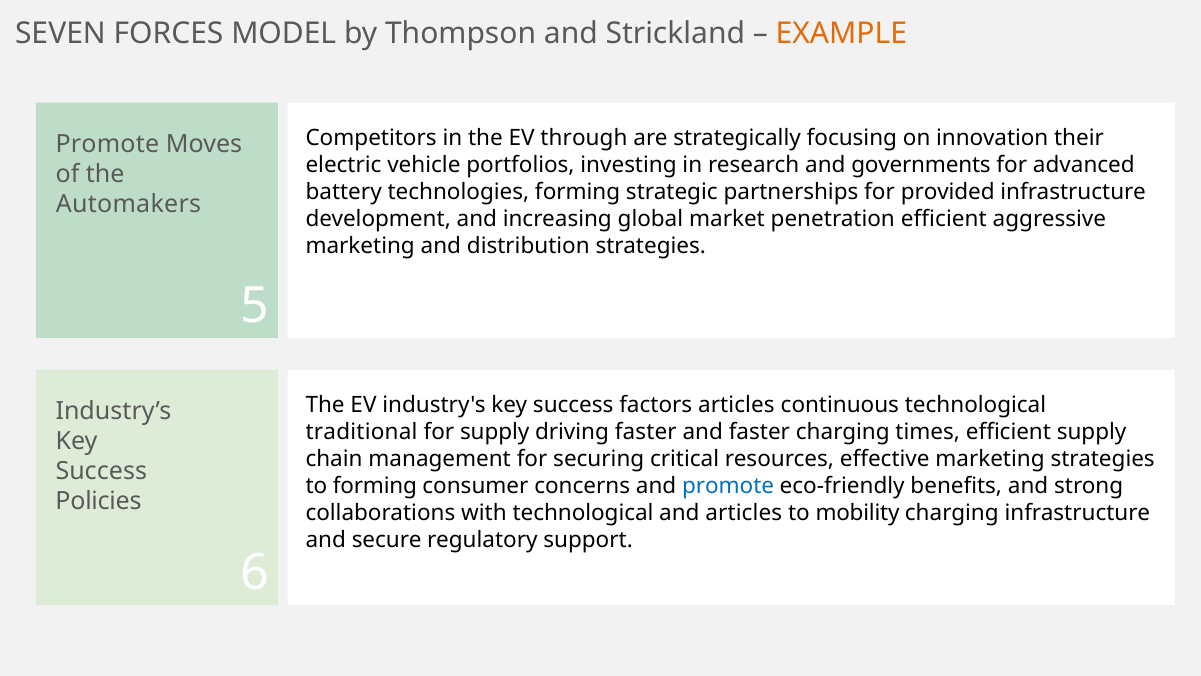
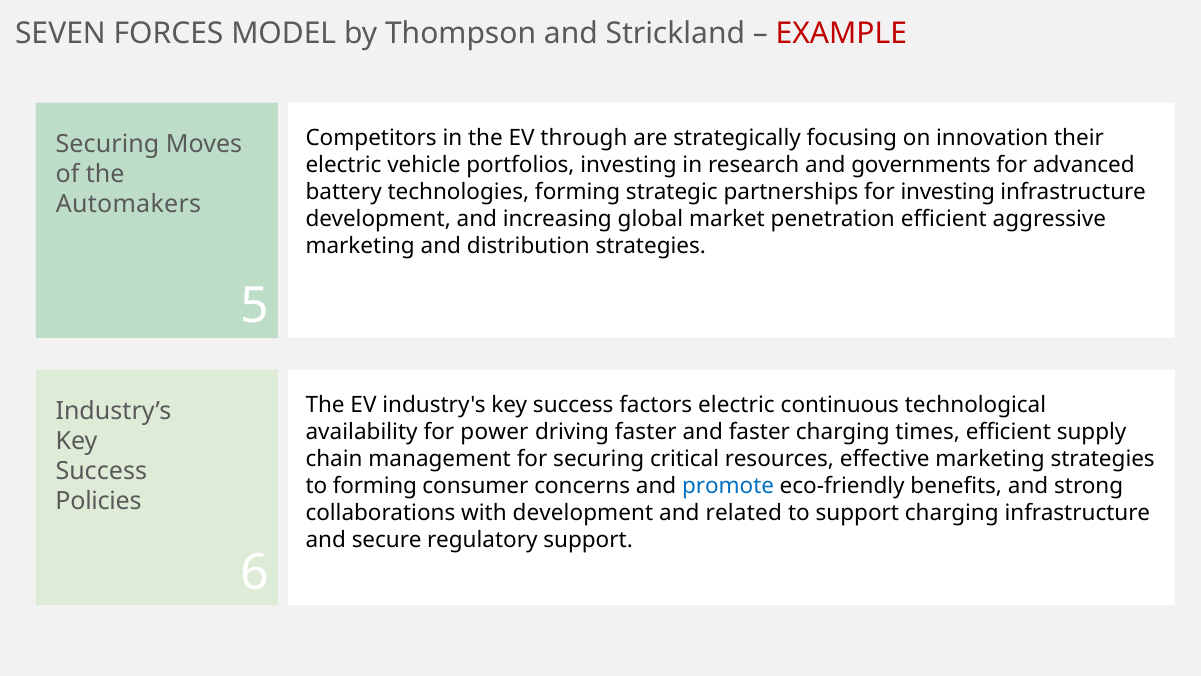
EXAMPLE colour: orange -> red (841, 34)
Promote: Promote -> Securing (107, 144)
for provided: provided -> investing (948, 192)
factors articles: articles -> electric (736, 405)
traditional: traditional -> availability (362, 432)
for supply: supply -> power (495, 432)
with technological: technological -> development (583, 513)
and articles: articles -> related (744, 513)
to mobility: mobility -> support (857, 513)
